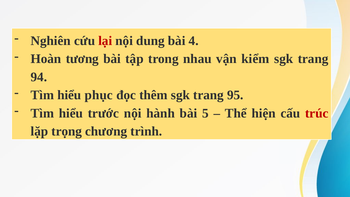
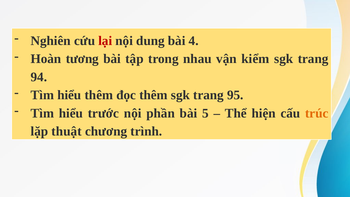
hiểu phục: phục -> thêm (99, 95)
hành: hành -> phần (161, 113)
trúc colour: red -> orange (317, 113)
trọng: trọng -> thuật (67, 131)
